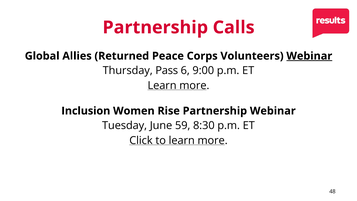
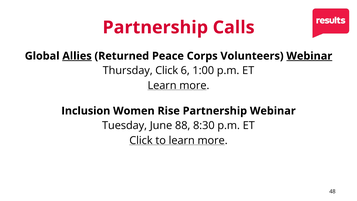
Allies underline: none -> present (77, 56)
Thursday Pass: Pass -> Click (167, 71)
9:00: 9:00 -> 1:00 (203, 71)
59: 59 -> 88 (183, 125)
